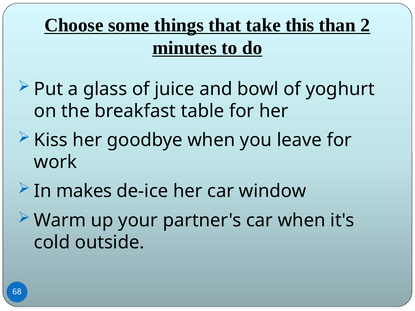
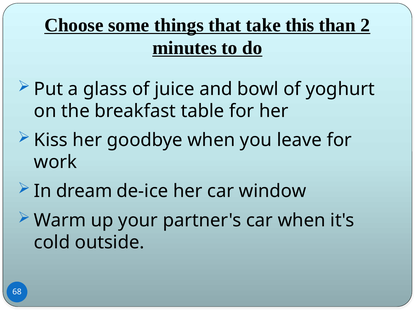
makes: makes -> dream (84, 191)
